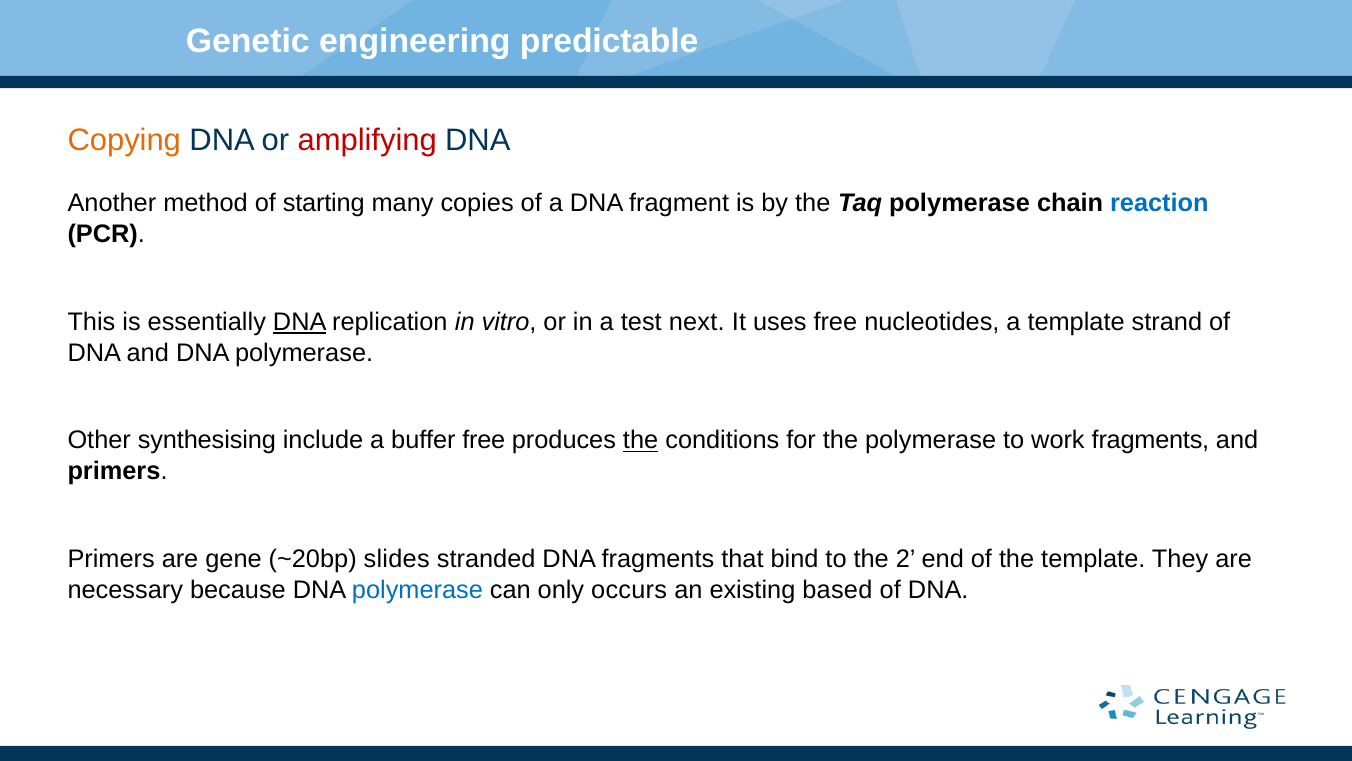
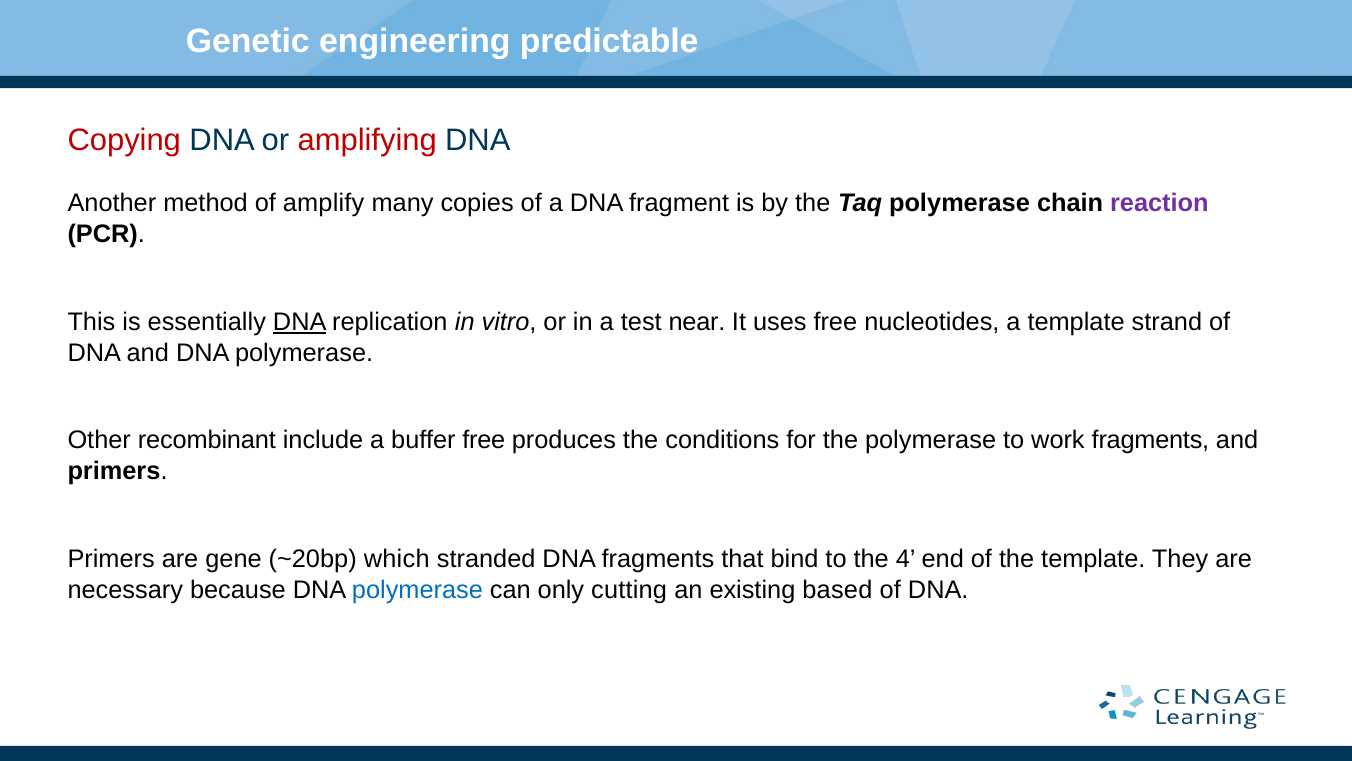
Copying colour: orange -> red (124, 140)
starting: starting -> amplify (324, 203)
reaction colour: blue -> purple (1159, 203)
next: next -> near (697, 322)
synthesising: synthesising -> recombinant (207, 440)
the underline: present -> none (641, 440)
slides: slides -> which (397, 558)
2: 2 -> 4 (906, 558)
occurs: occurs -> cutting (629, 589)
